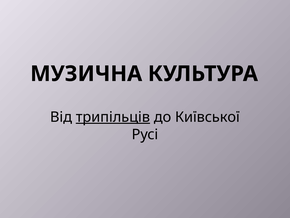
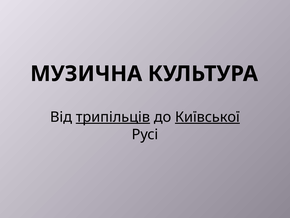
Київської underline: none -> present (207, 117)
